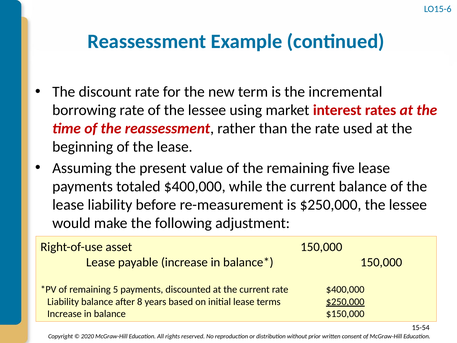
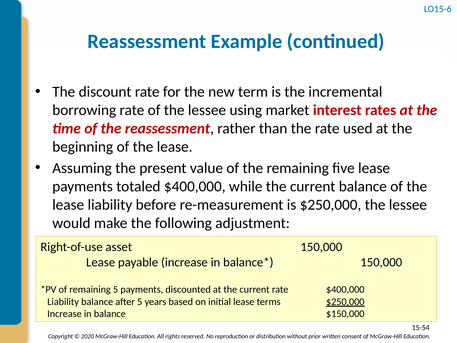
after 8: 8 -> 5 (140, 302)
